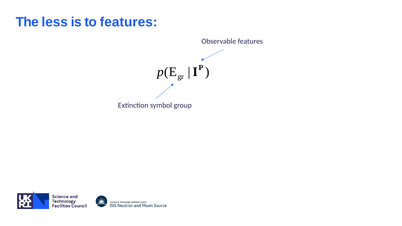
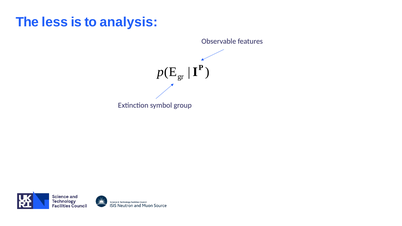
to features: features -> analysis (129, 22)
